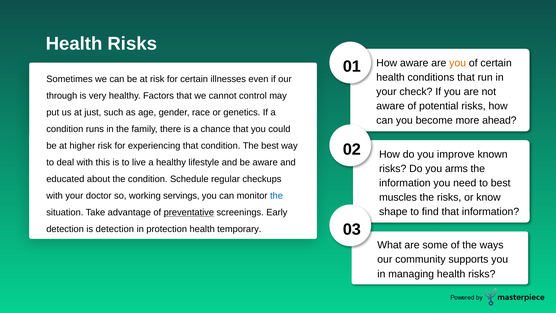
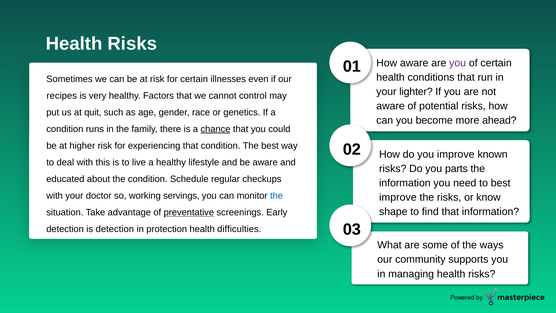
you colour: orange -> purple (458, 63)
check: check -> lighter (416, 92)
through: through -> recipes (62, 96)
just: just -> quit (93, 112)
chance underline: none -> present (216, 129)
arms: arms -> parts (456, 168)
muscles: muscles -> improve (398, 197)
temporary: temporary -> difficulties (239, 229)
